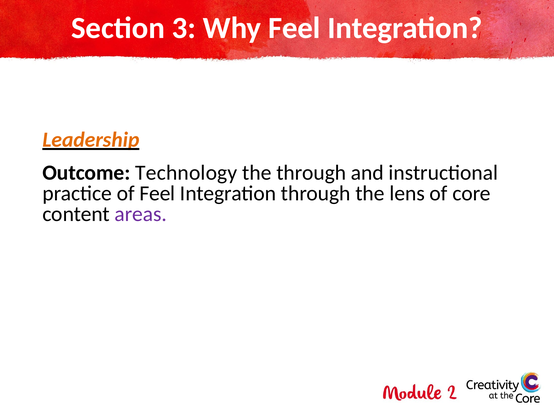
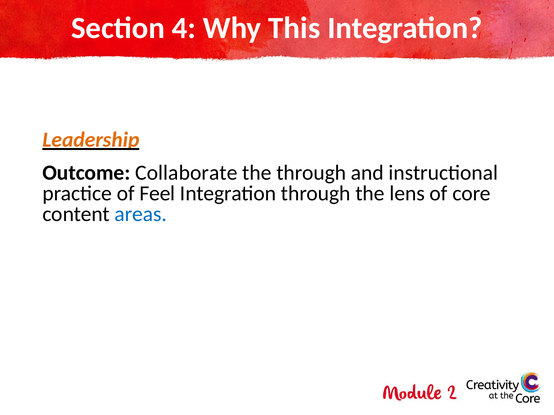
3: 3 -> 4 (184, 28)
Why Feel: Feel -> This (294, 28)
Technology: Technology -> Collaborate (186, 173)
areas colour: purple -> blue (141, 214)
